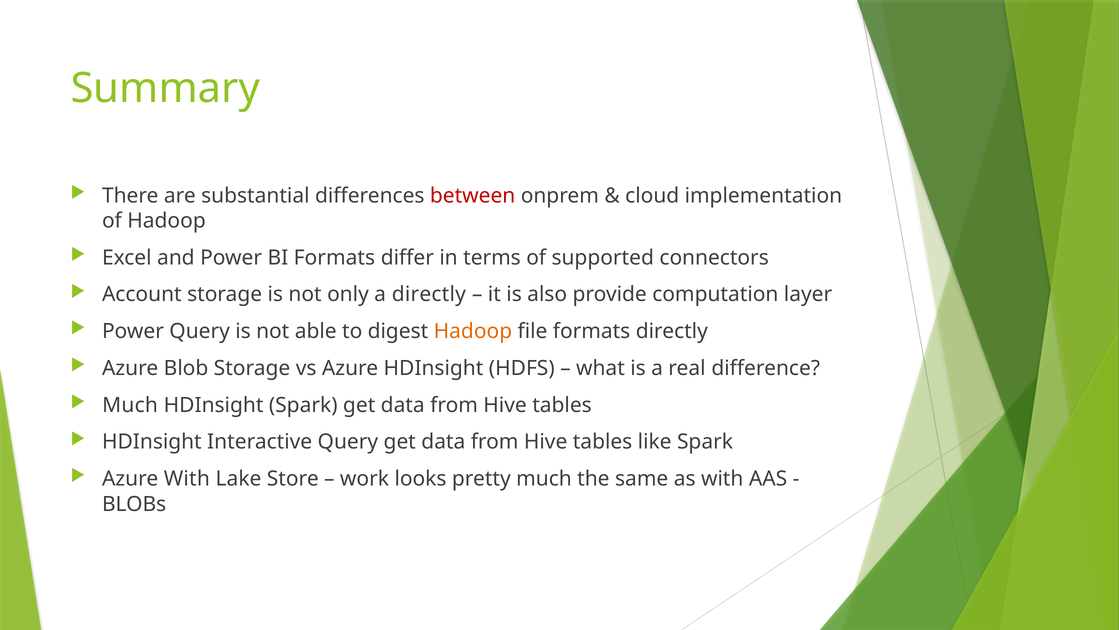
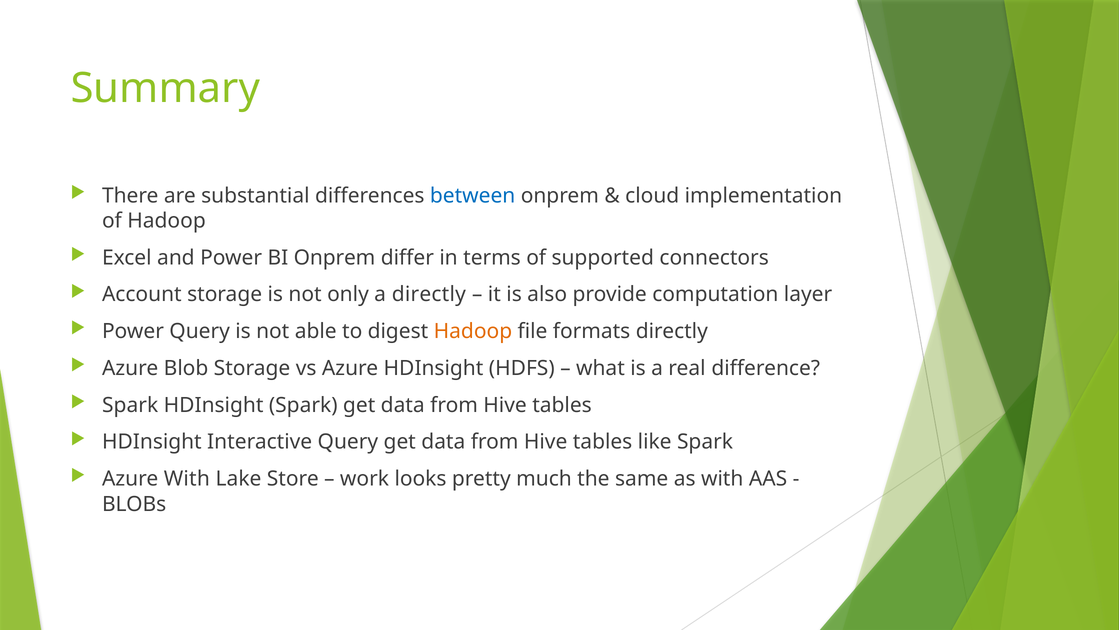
between colour: red -> blue (473, 195)
BI Formats: Formats -> Onprem (335, 257)
Much: Much -> Spark (130, 405)
